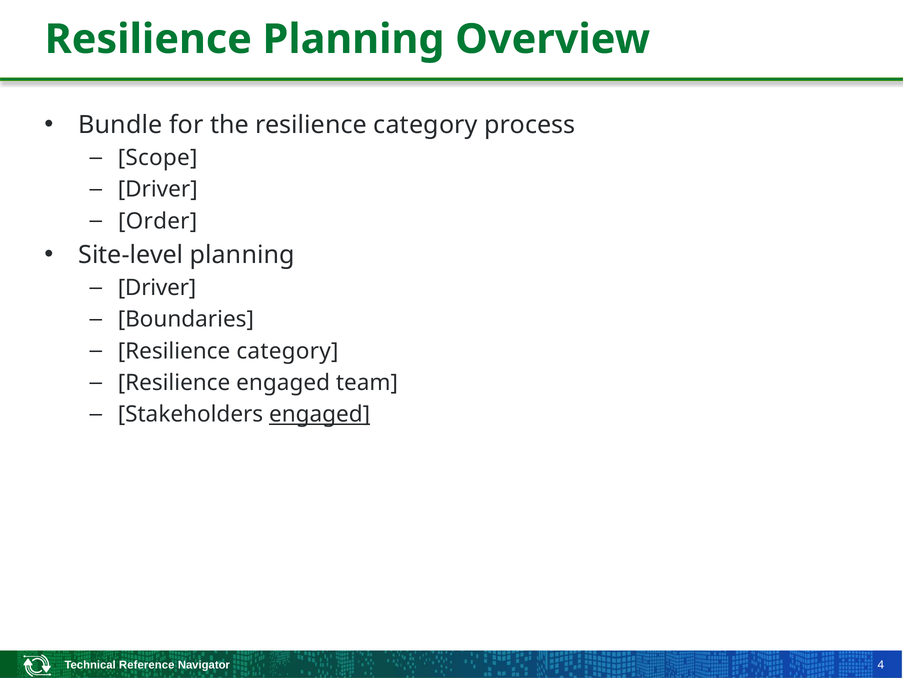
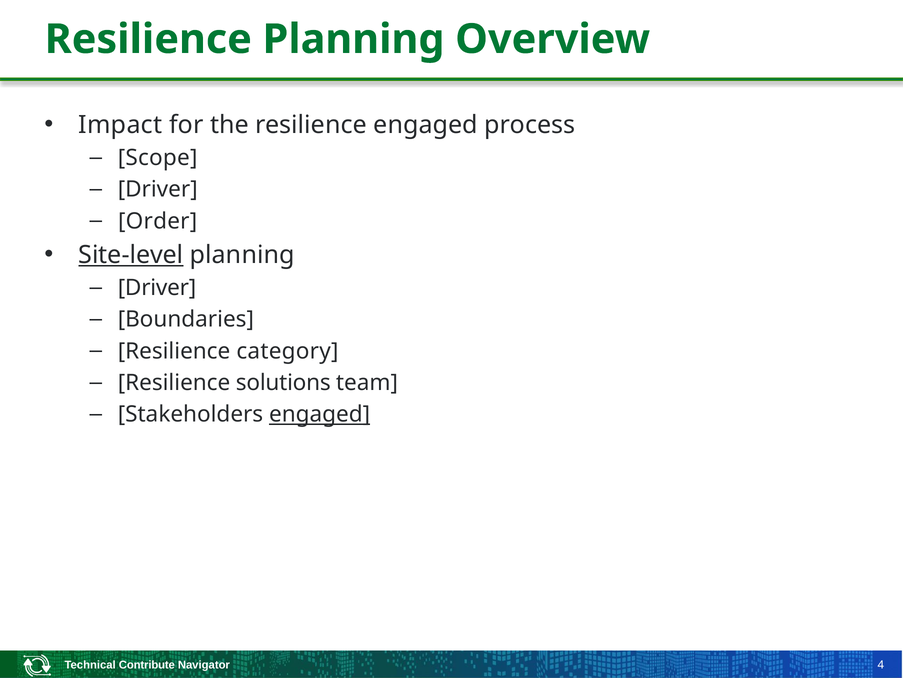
Bundle: Bundle -> Impact (120, 125)
the resilience category: category -> engaged (426, 125)
Site-level underline: none -> present (131, 255)
Resilience engaged: engaged -> solutions (283, 382)
Reference: Reference -> Contribute (147, 664)
